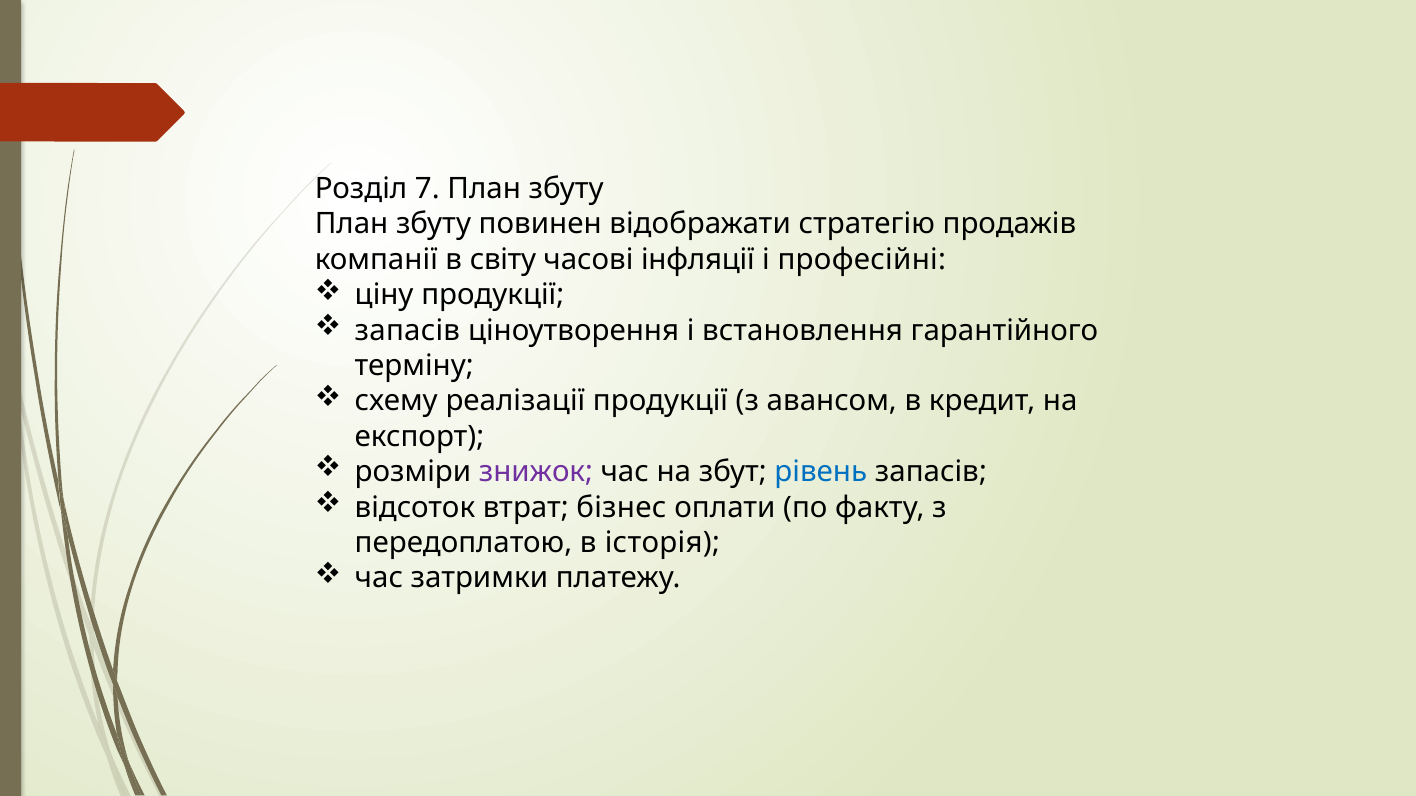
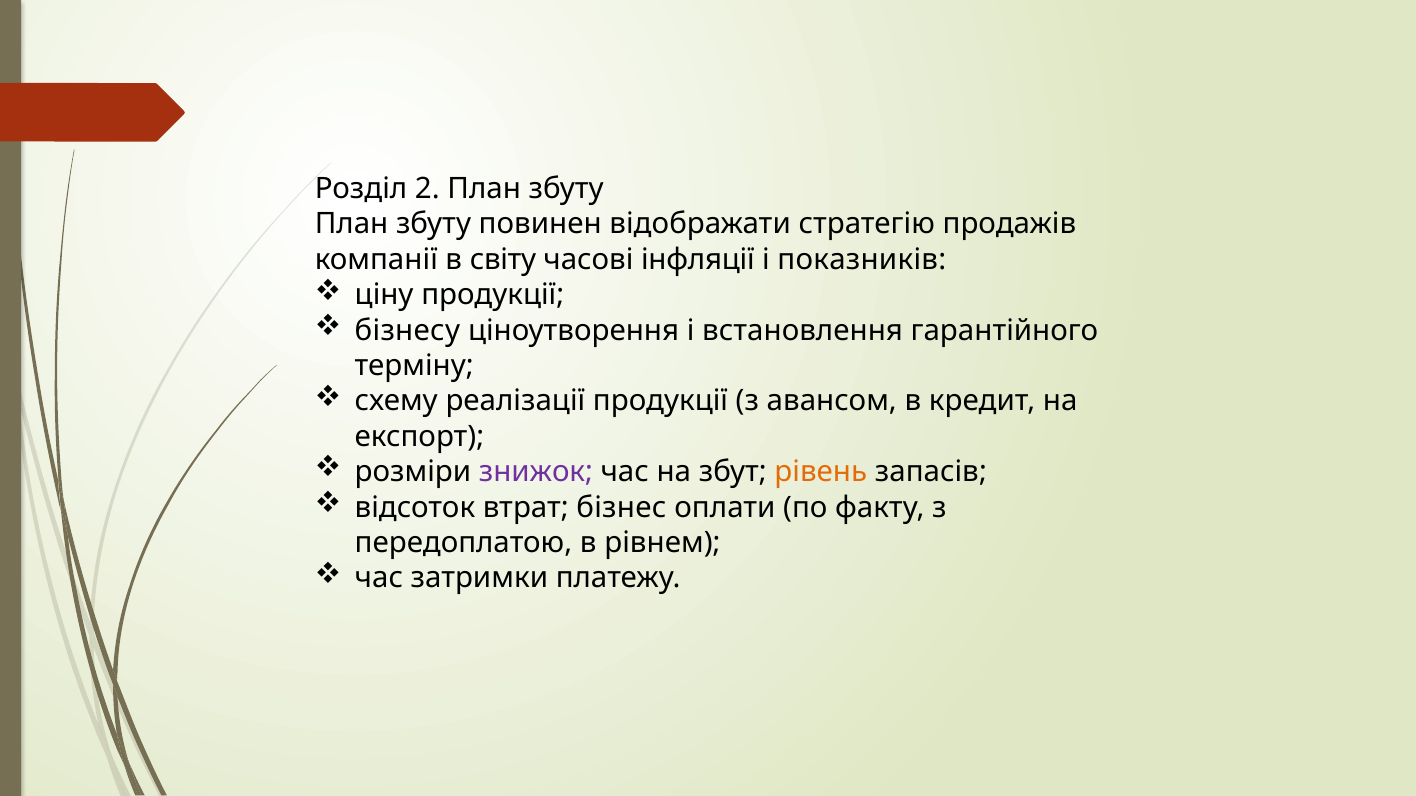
7: 7 -> 2 (427, 189)
професійні: професійні -> показників (862, 260)
запасів: запасів -> бізнесу (407, 331)
рівень colour: blue -> orange (821, 472)
історія: історія -> рівнем (662, 543)
